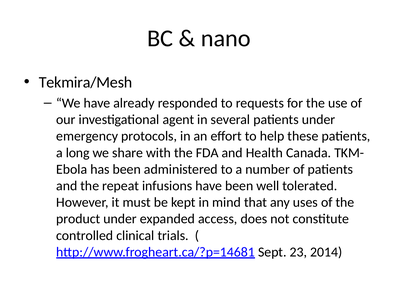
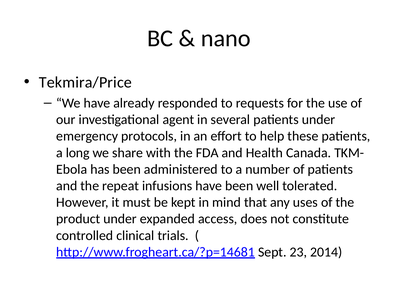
Tekmira/Mesh: Tekmira/Mesh -> Tekmira/Price (85, 82)
